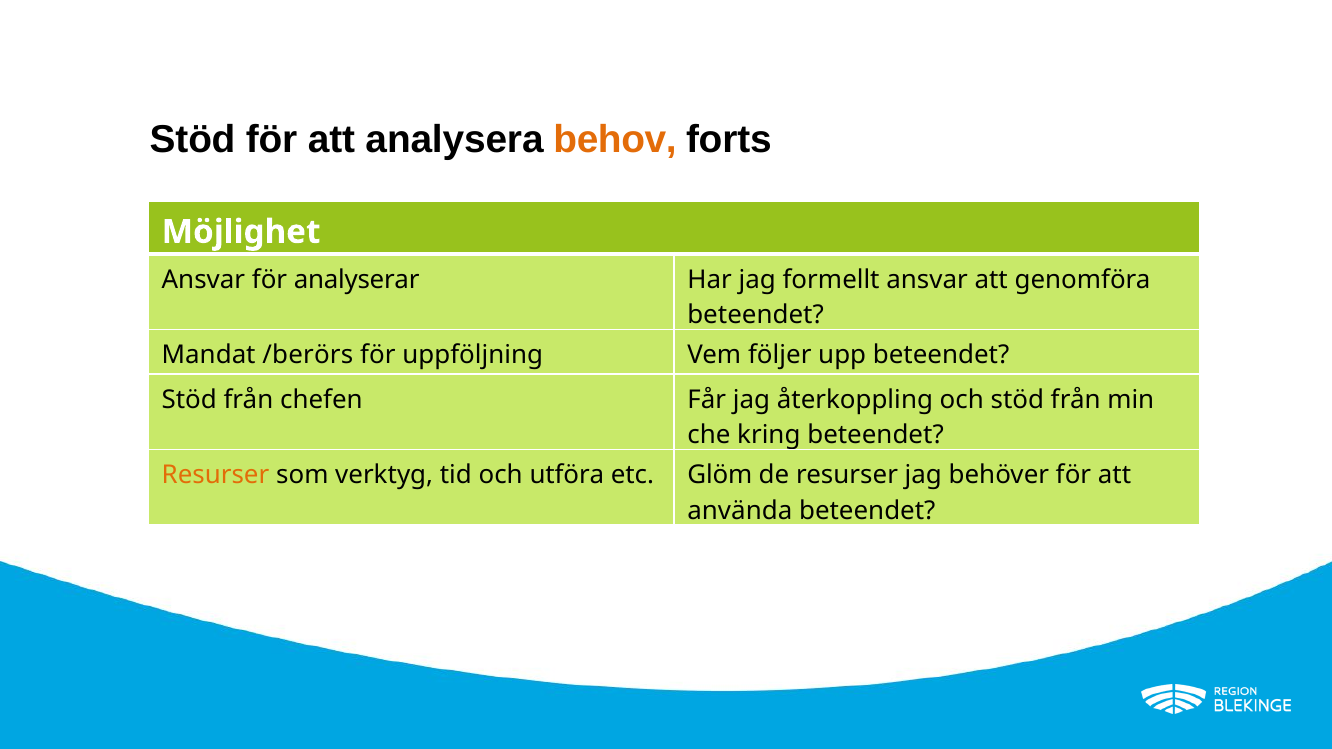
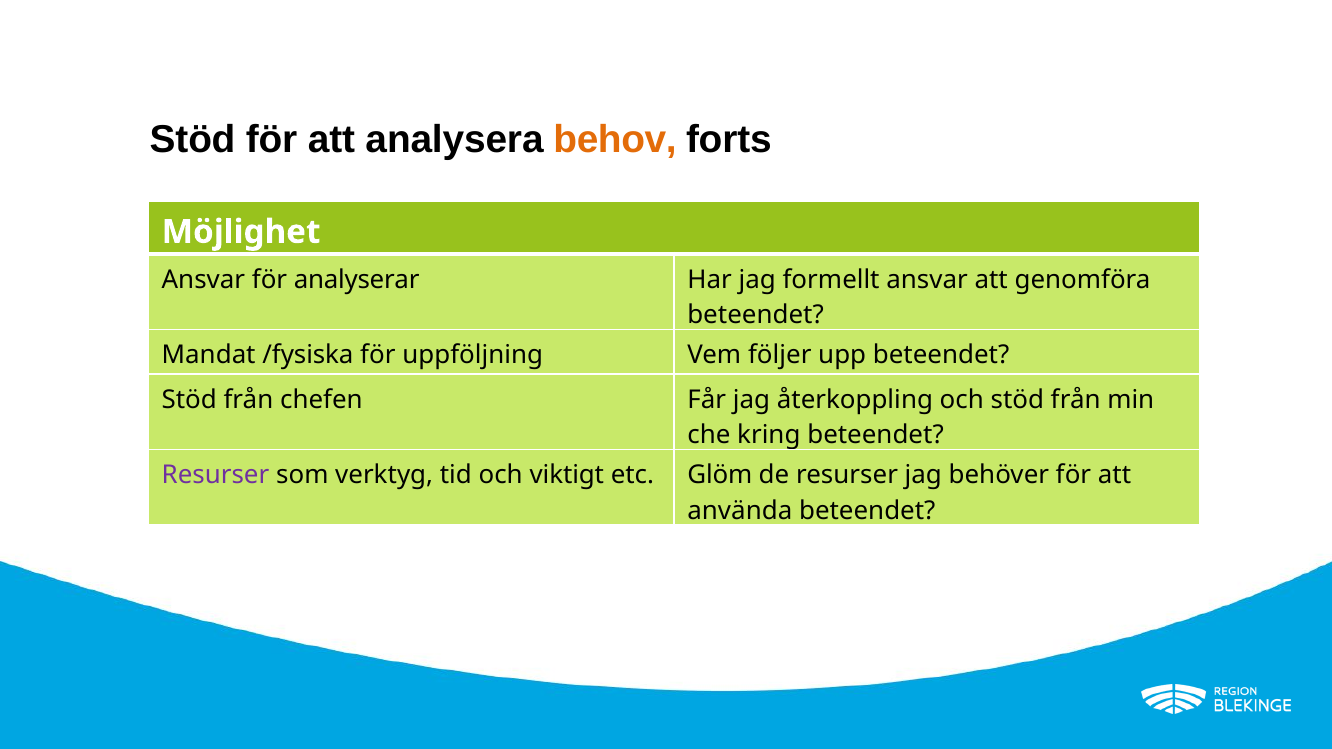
/berörs: /berörs -> /fysiska (308, 356)
Resurser colour: orange -> purple (215, 476)
utföra: utföra -> viktigt (567, 476)
